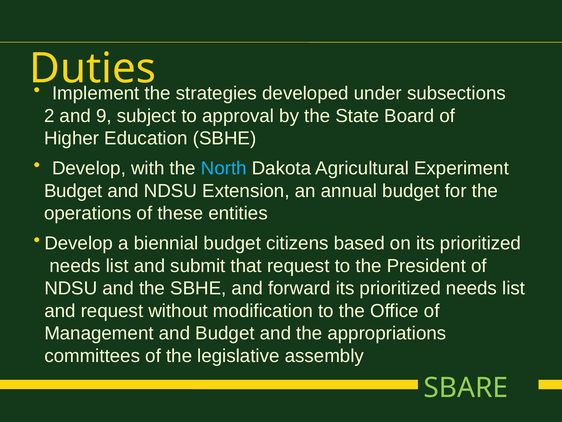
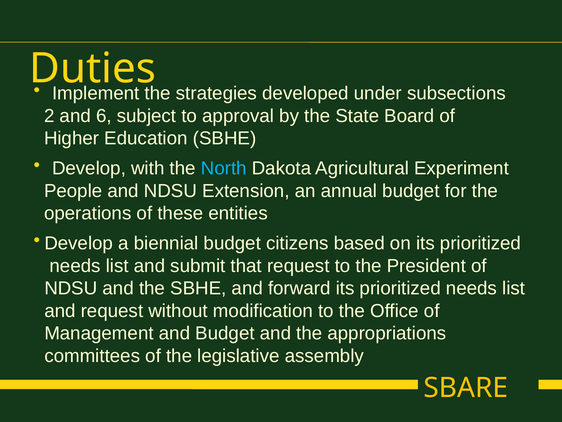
9: 9 -> 6 (104, 116)
Budget: Budget -> People (73, 191)
SBARE colour: light green -> yellow (466, 387)
